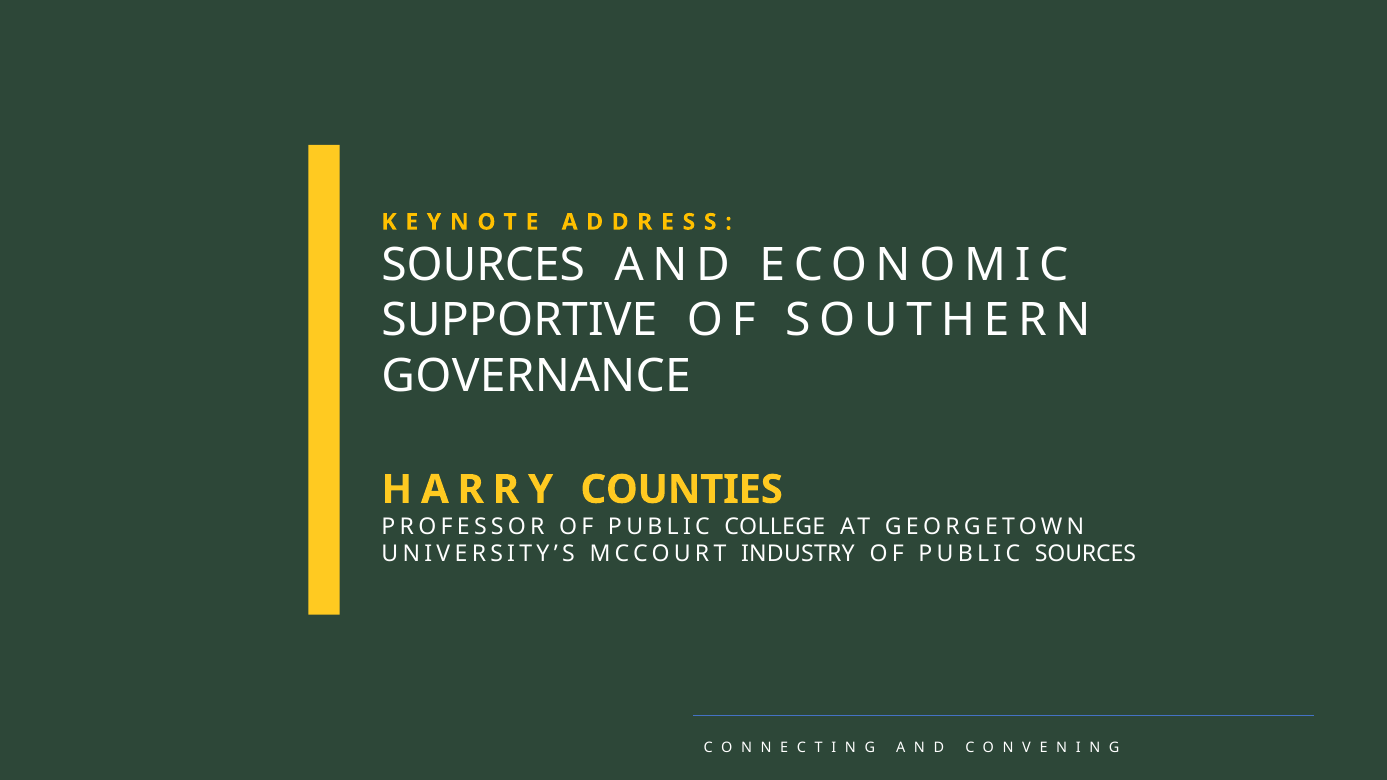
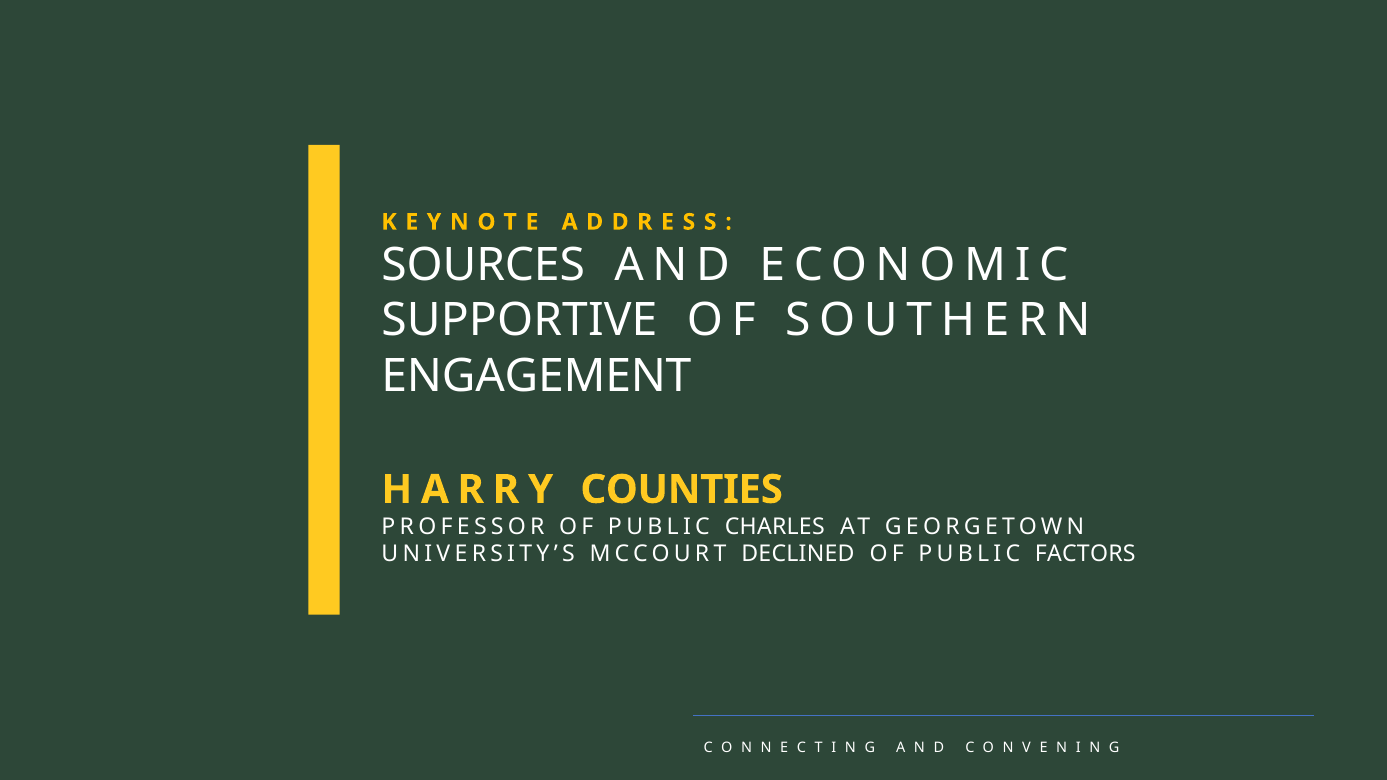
GOVERNANCE: GOVERNANCE -> ENGAGEMENT (536, 376)
COLLEGE: COLLEGE -> CHARLES (775, 527)
INDUSTRY: INDUSTRY -> DECLINED (798, 554)
PUBLIC SOURCES: SOURCES -> FACTORS (1085, 554)
